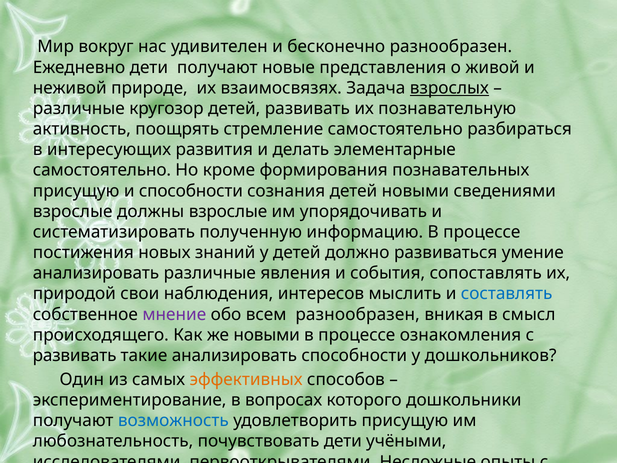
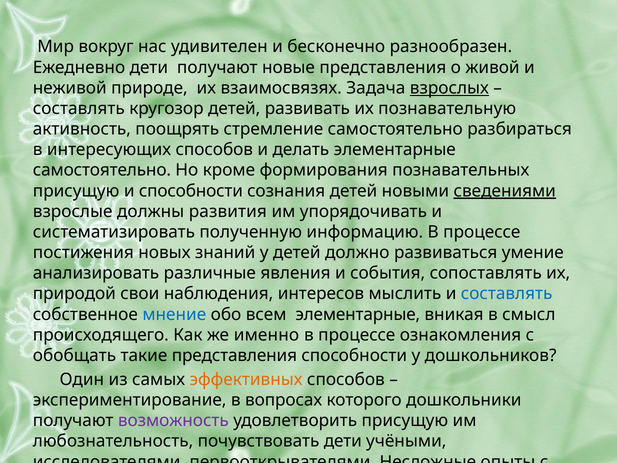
различные: различные -> составлять (79, 108)
интересующих развития: развития -> способов (214, 150)
сведениями underline: none -> present (505, 191)
должны взрослые: взрослые -> развития (228, 211)
мнение colour: purple -> blue (174, 314)
всем разнообразен: разнообразен -> элементарные (358, 314)
Как же новыми: новыми -> именно (266, 335)
развивать: развивать -> обобщать (74, 355)
такие анализировать: анализировать -> представления (234, 355)
возможность colour: blue -> purple (173, 421)
